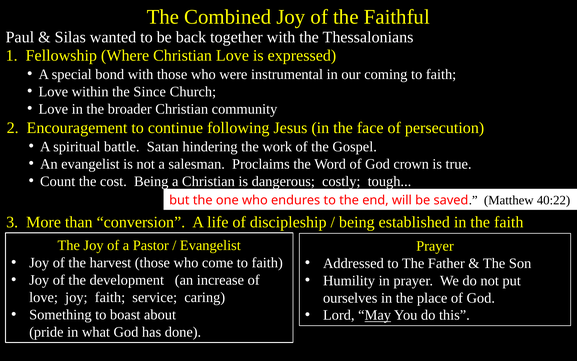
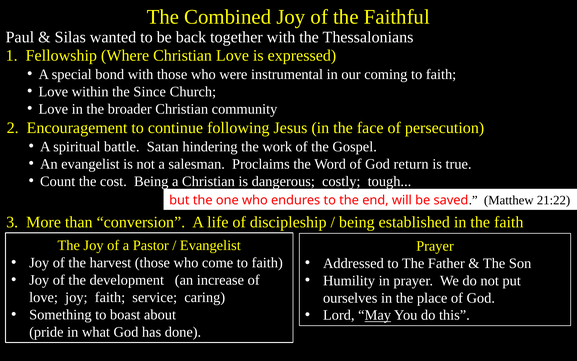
crown: crown -> return (411, 164)
40:22: 40:22 -> 21:22 (554, 200)
